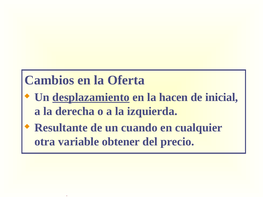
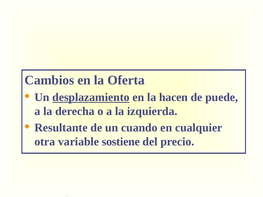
inicial: inicial -> puede (222, 97)
obtener: obtener -> sostiene (121, 142)
